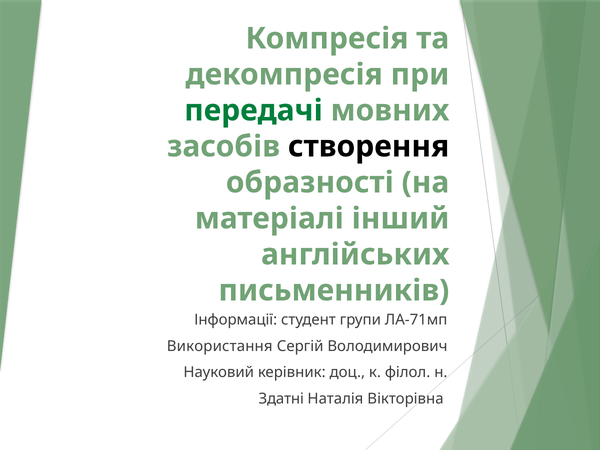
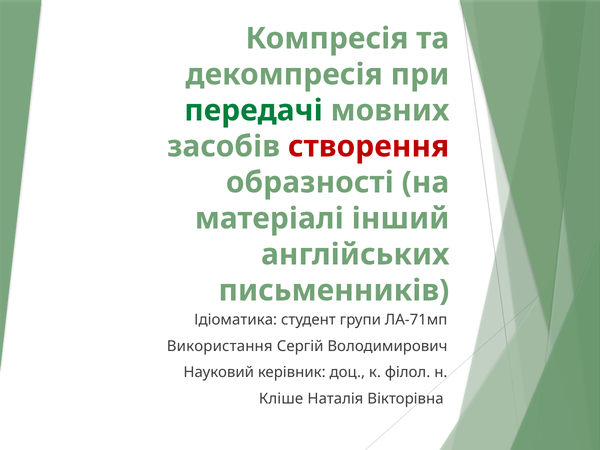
створення colour: black -> red (369, 146)
Інформації: Інформації -> Ідіоматика (236, 320)
Здатні: Здатні -> Кліше (281, 399)
